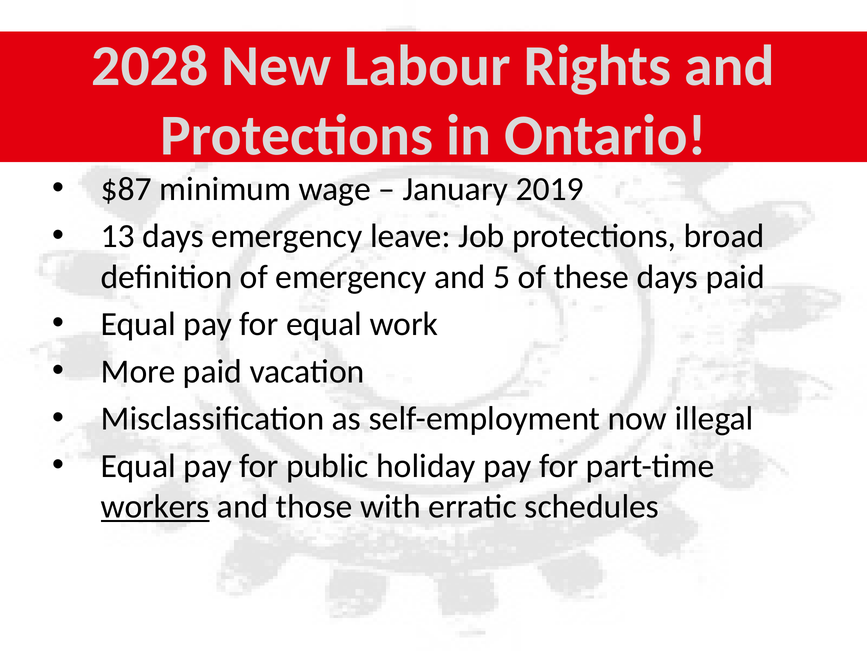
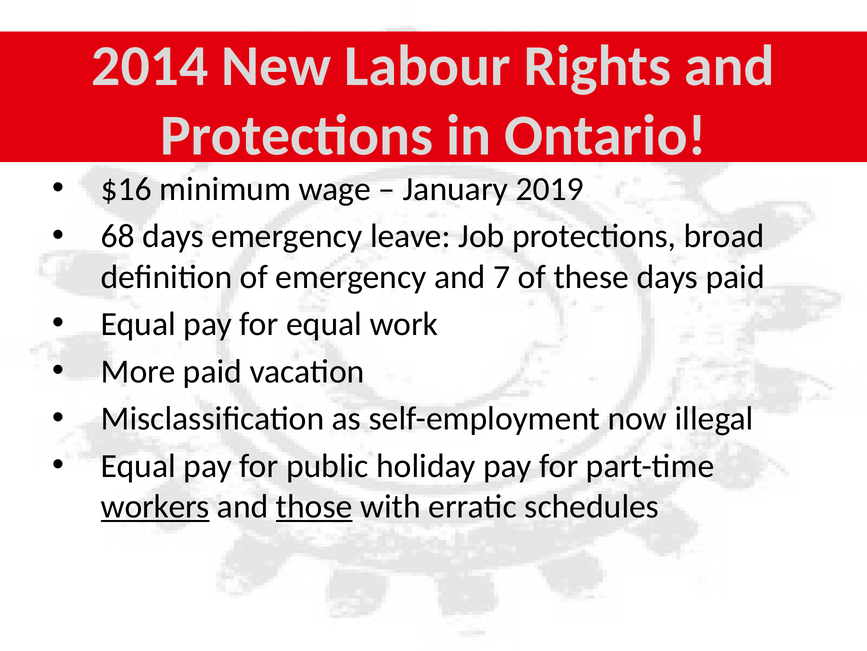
2028: 2028 -> 2014 (150, 66)
$87: $87 -> $16 (126, 189)
13: 13 -> 68 (118, 236)
5: 5 -> 7 (502, 277)
those underline: none -> present (314, 506)
